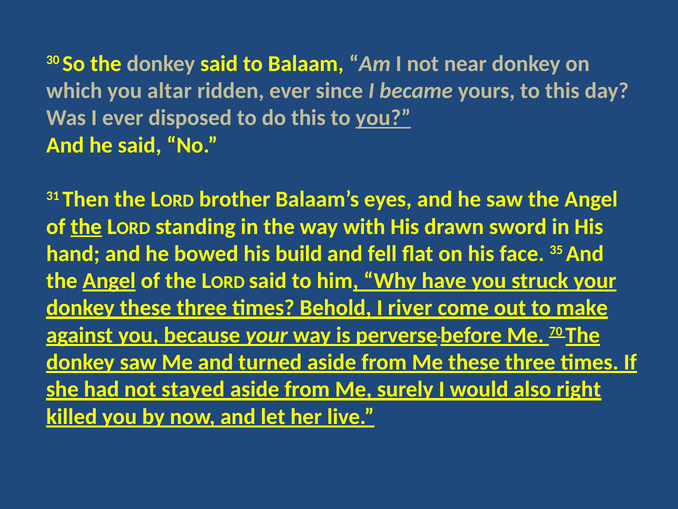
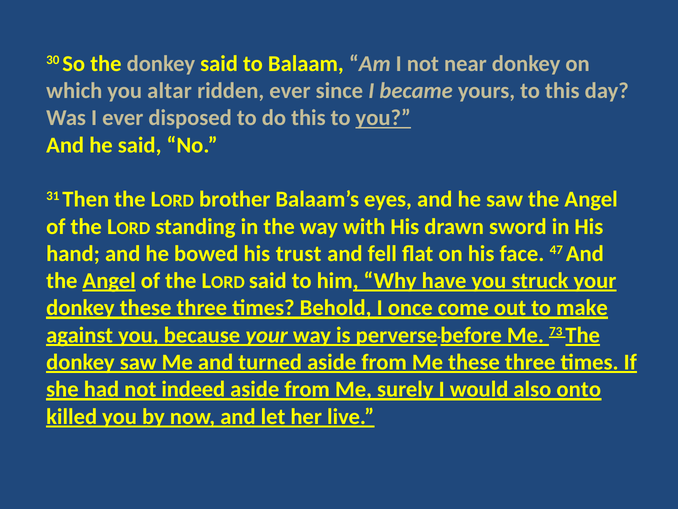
the underline: present -> none (86, 226)
build: build -> trust (299, 253)
35: 35 -> 47 (556, 250)
river: river -> once (410, 308)
70: 70 -> 73 (556, 331)
stayed: stayed -> indeed (193, 389)
right: right -> onto (579, 389)
